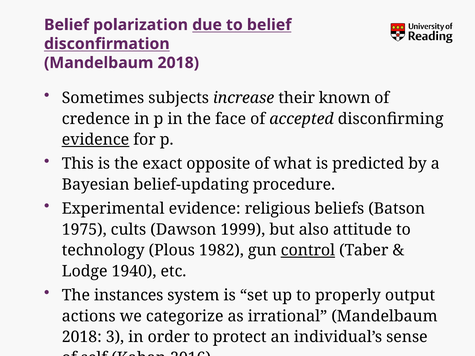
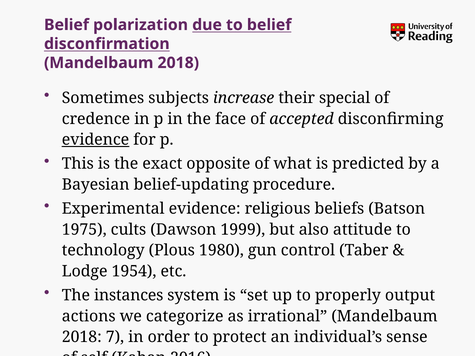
known: known -> special (345, 98)
1982: 1982 -> 1980 (221, 251)
control underline: present -> none (308, 251)
1940: 1940 -> 1954 (134, 271)
3: 3 -> 7 (115, 337)
